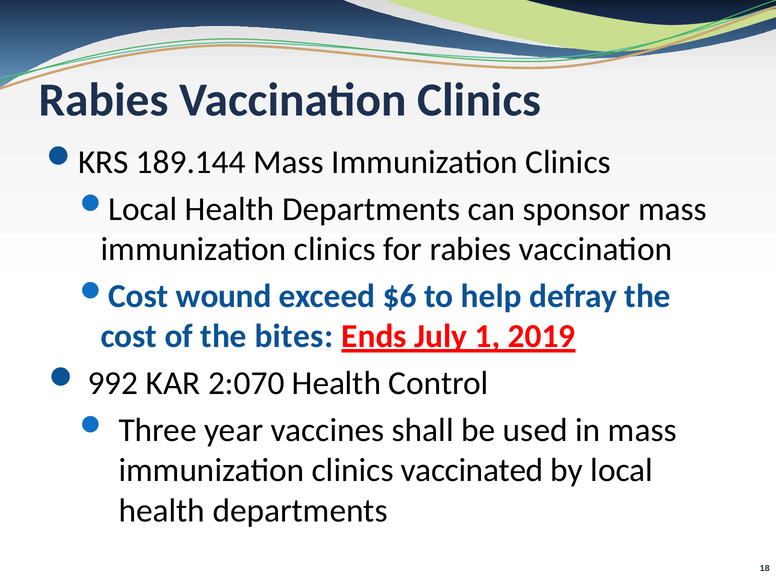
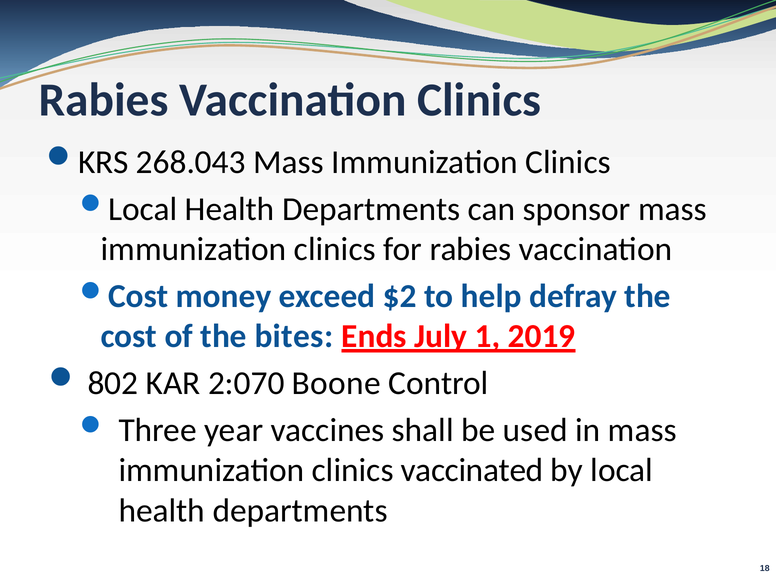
189.144: 189.144 -> 268.043 (191, 162)
wound: wound -> money (224, 296)
$6: $6 -> $2 (400, 296)
992: 992 -> 802 (113, 383)
2:070 Health: Health -> Boone (336, 383)
